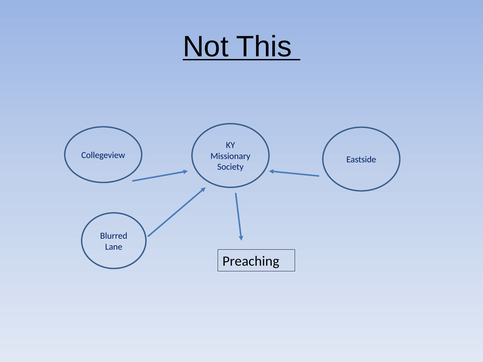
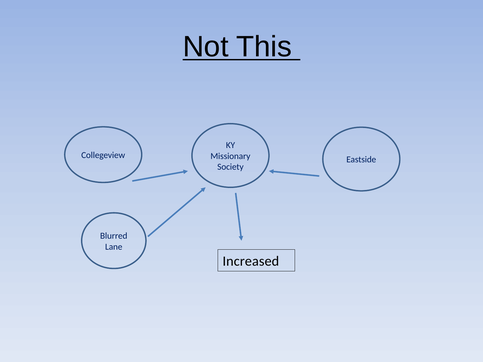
Preaching: Preaching -> Increased (251, 261)
